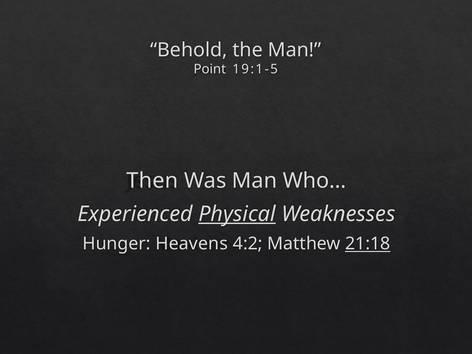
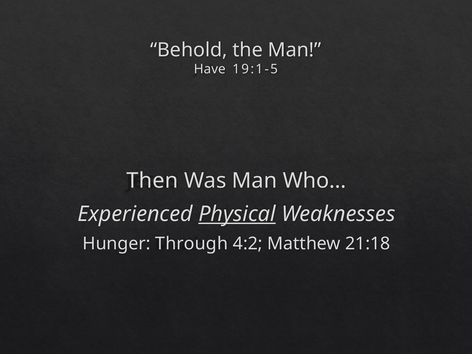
Point: Point -> Have (210, 69)
Heavens: Heavens -> Through (192, 244)
21:18 underline: present -> none (368, 244)
